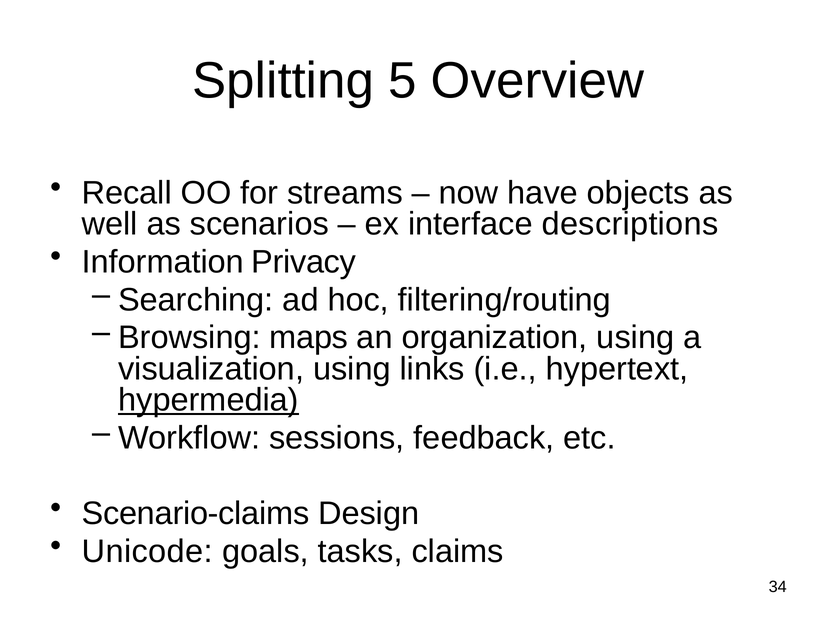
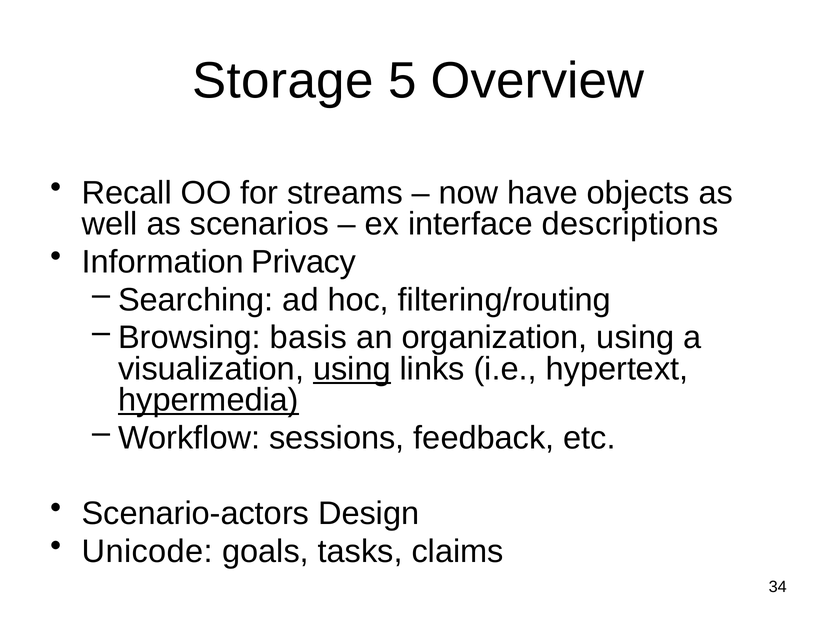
Splitting: Splitting -> Storage (283, 81)
maps: maps -> basis (308, 338)
using underline: none -> present (352, 369)
Scenario-claims: Scenario-claims -> Scenario-actors (195, 513)
